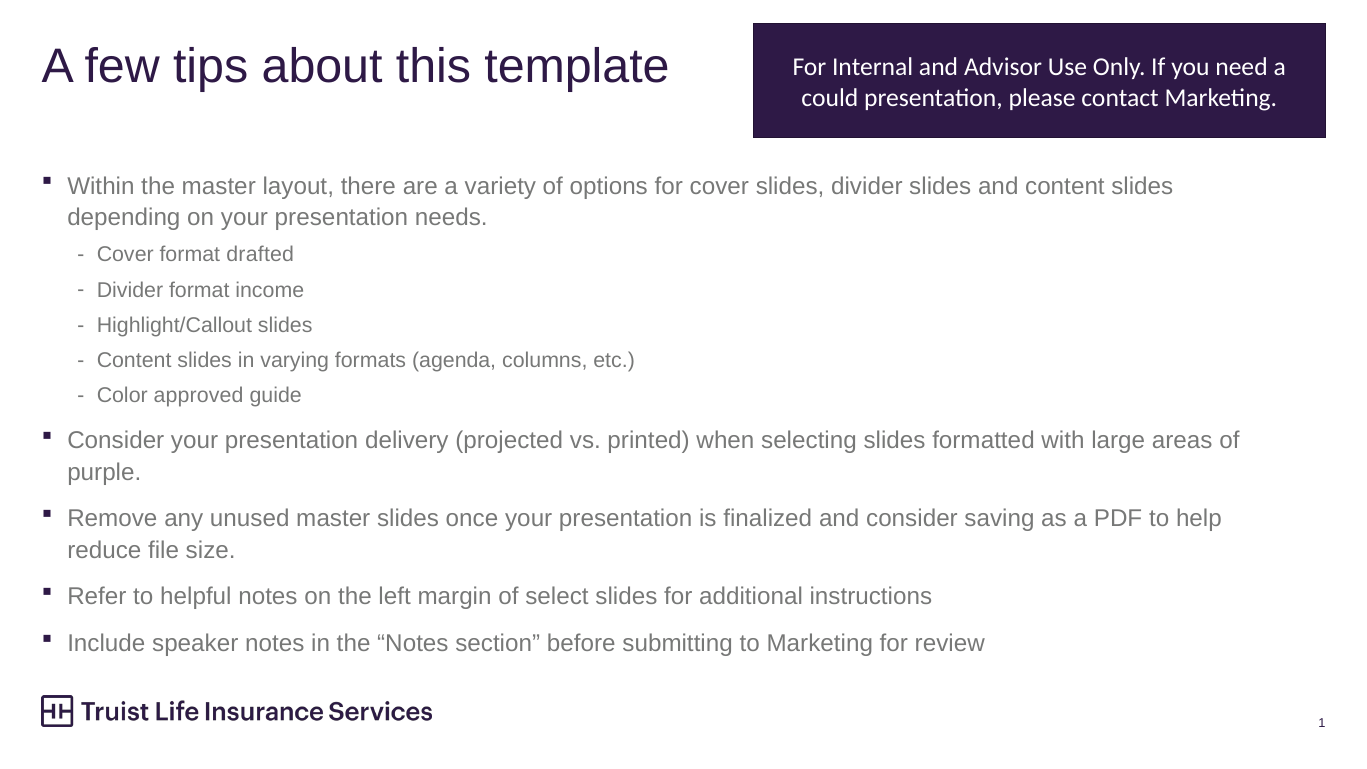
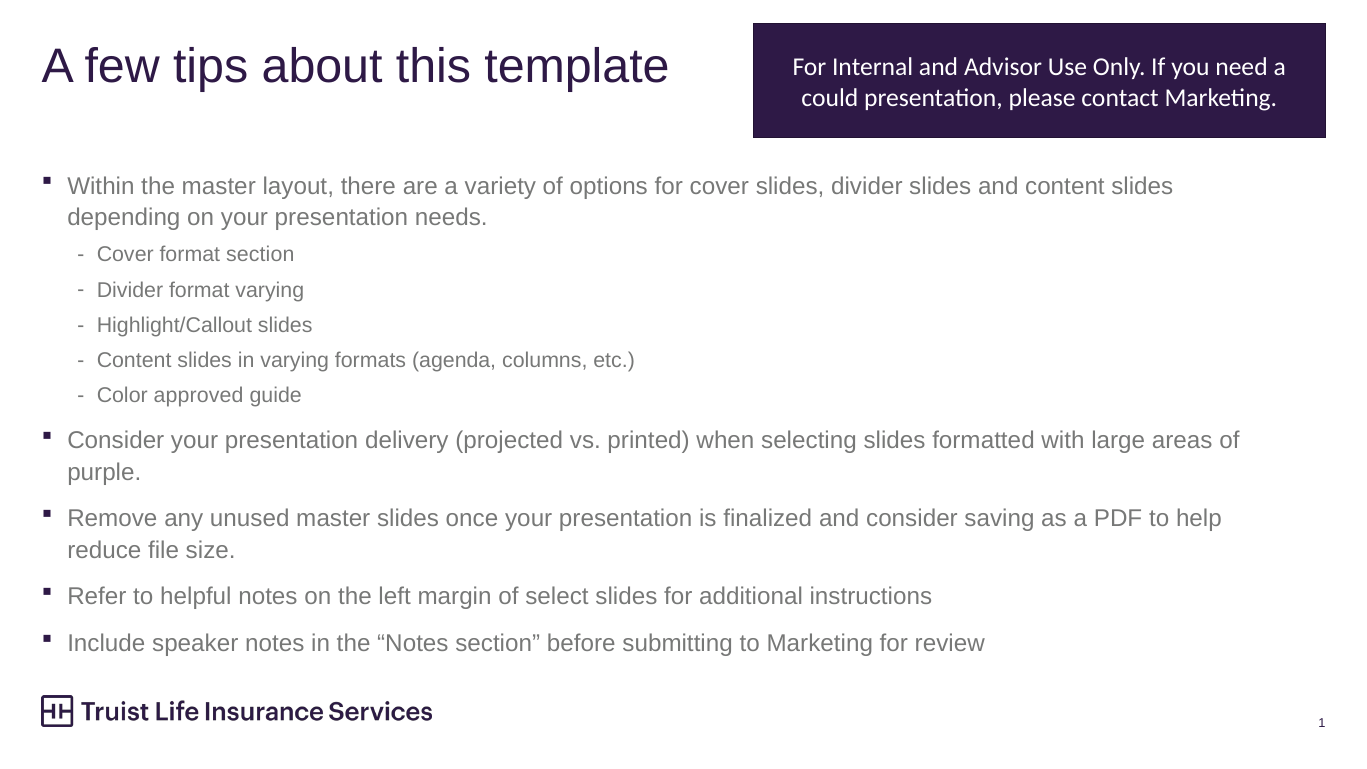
format drafted: drafted -> section (260, 255)
format income: income -> varying (270, 290)
